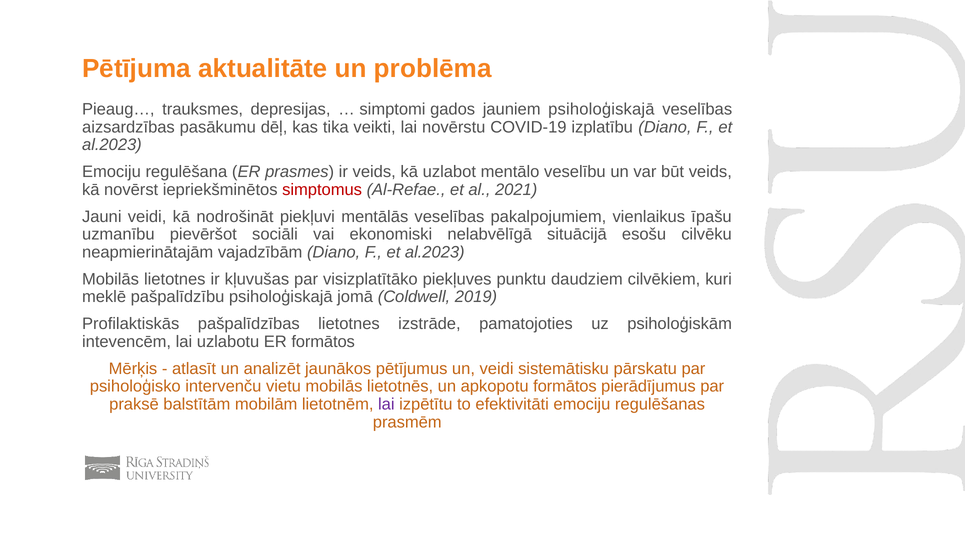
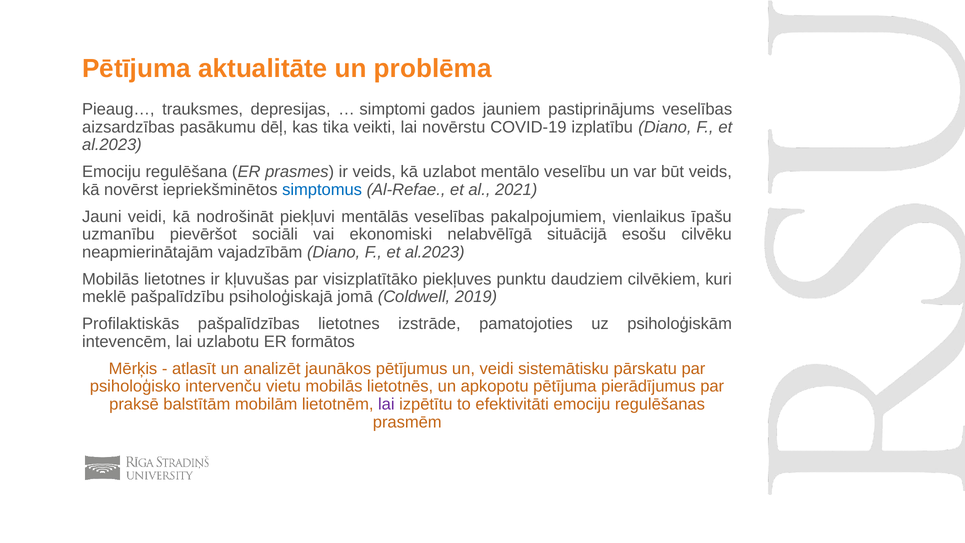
jauniem psiholoģiskajā: psiholoģiskajā -> pastiprinājums (601, 109)
simptomus colour: red -> blue (322, 190)
apkopotu formātos: formātos -> pētījuma (565, 386)
